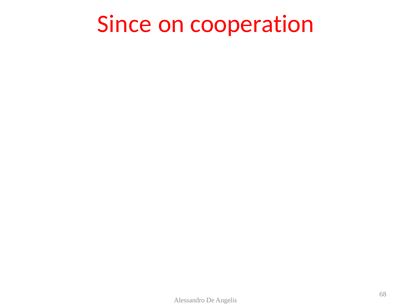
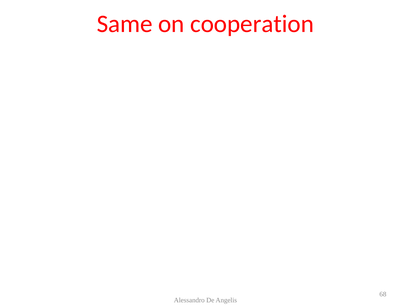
Since: Since -> Same (125, 24)
